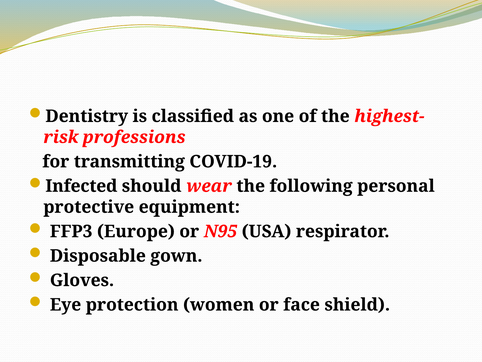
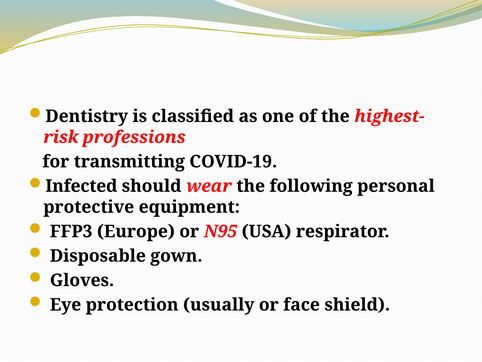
women: women -> usually (219, 304)
